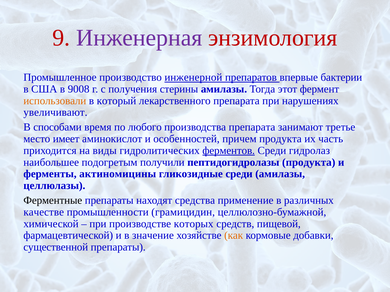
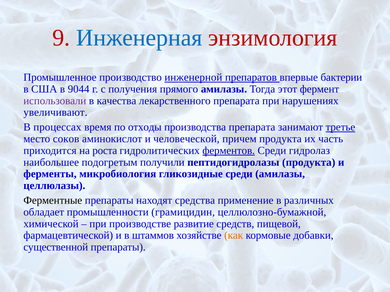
Инженерная colour: purple -> blue (139, 38)
9008: 9008 -> 9044 (79, 89)
стерины: стерины -> прямого (179, 89)
использовали colour: orange -> purple (55, 101)
который: который -> качества (117, 101)
способами: способами -> процессах (57, 127)
любого: любого -> отходы (145, 127)
третье underline: none -> present (341, 127)
имеет: имеет -> соков (66, 139)
особенностей: особенностей -> человеческой (186, 139)
виды: виды -> роста (105, 151)
актиномицины: актиномицины -> микробиология (118, 174)
качестве: качестве -> обладает (44, 212)
которых: которых -> развитие (194, 224)
значение: значение -> штаммов (153, 236)
